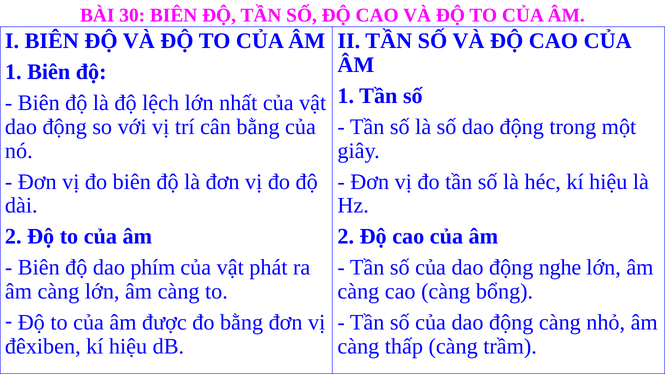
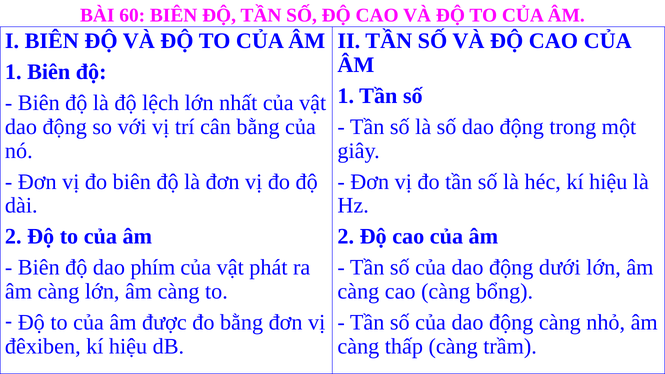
30: 30 -> 60 (132, 15)
nghe: nghe -> dưới (560, 267)
